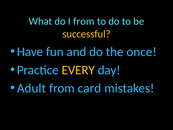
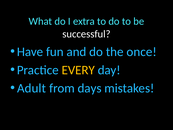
I from: from -> extra (84, 21)
successful colour: yellow -> white (86, 34)
card: card -> days (90, 88)
